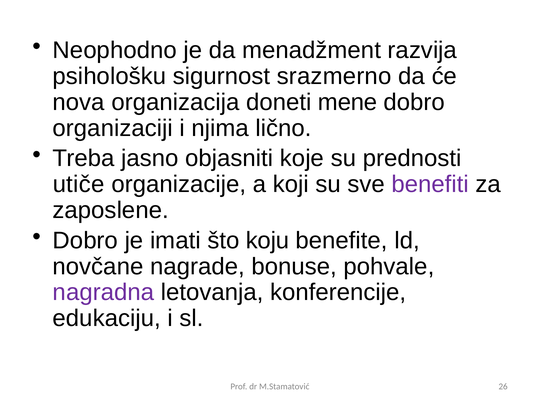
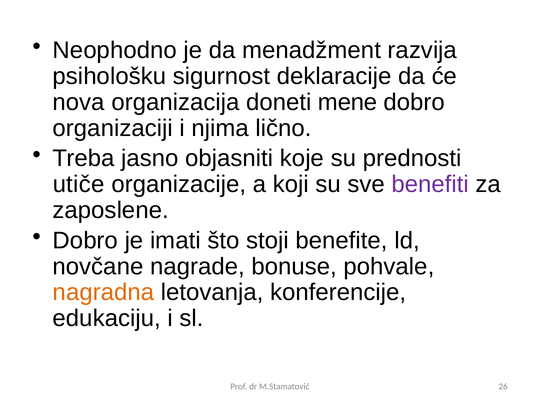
srazmerno: srazmerno -> deklaracije (334, 76)
koju: koju -> stoji (267, 240)
nagradna colour: purple -> orange (103, 292)
